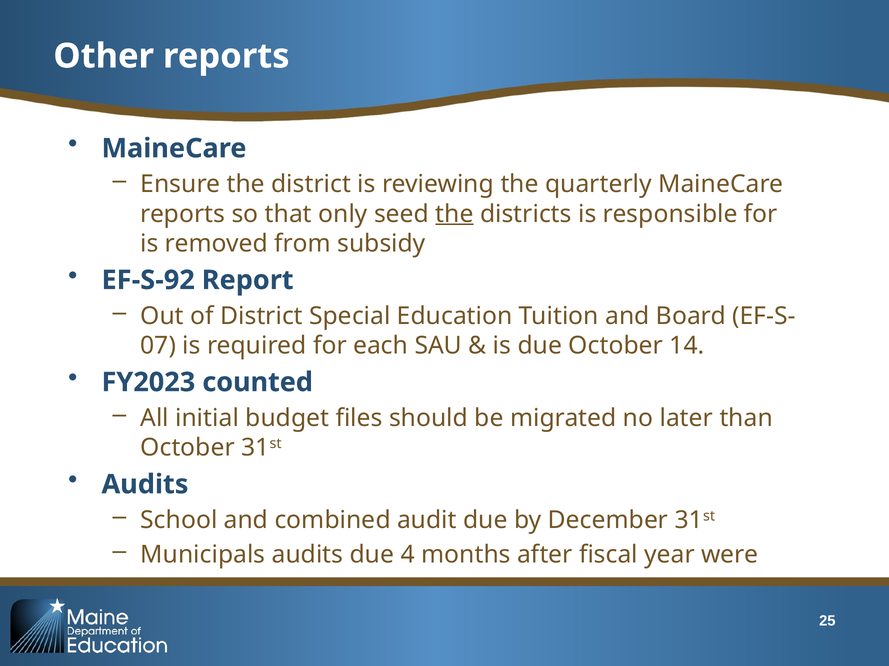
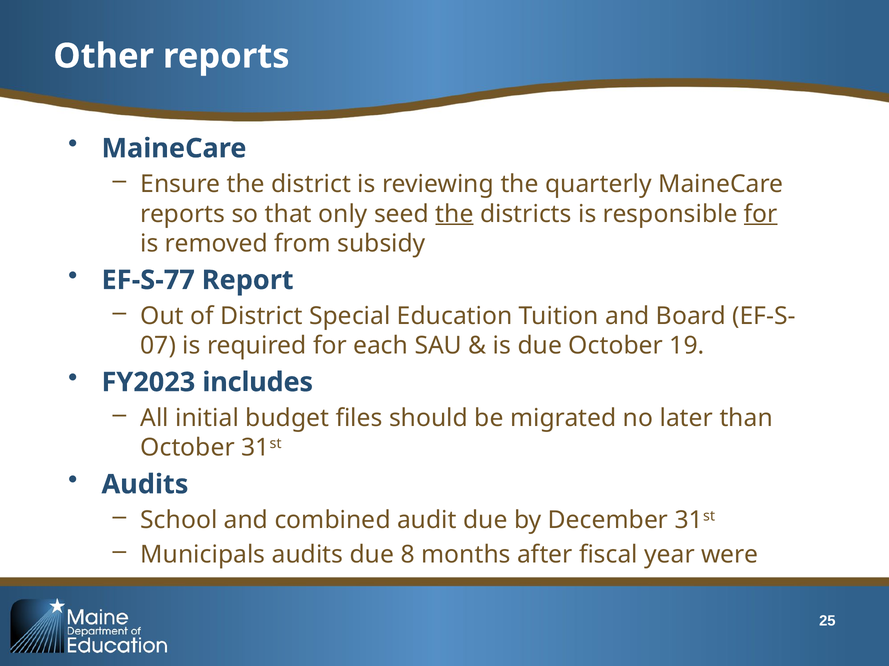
for underline: none -> present (761, 214)
EF-S-92: EF-S-92 -> EF-S-77 (148, 280)
14: 14 -> 19 (687, 346)
counted: counted -> includes (258, 383)
4: 4 -> 8 (408, 555)
